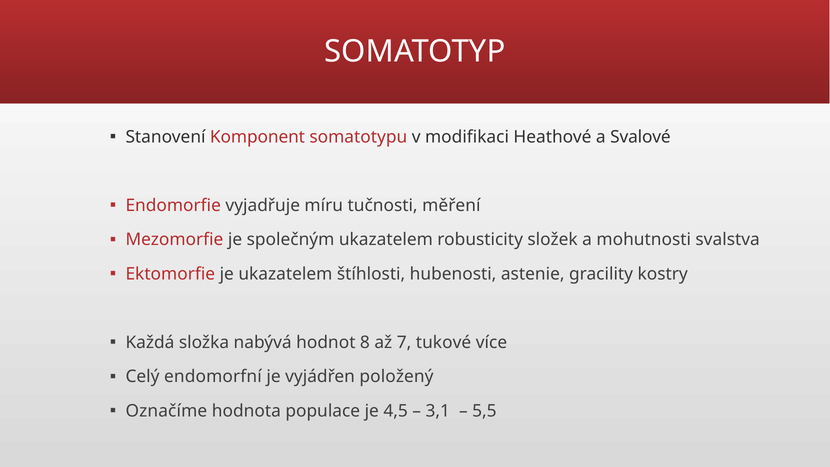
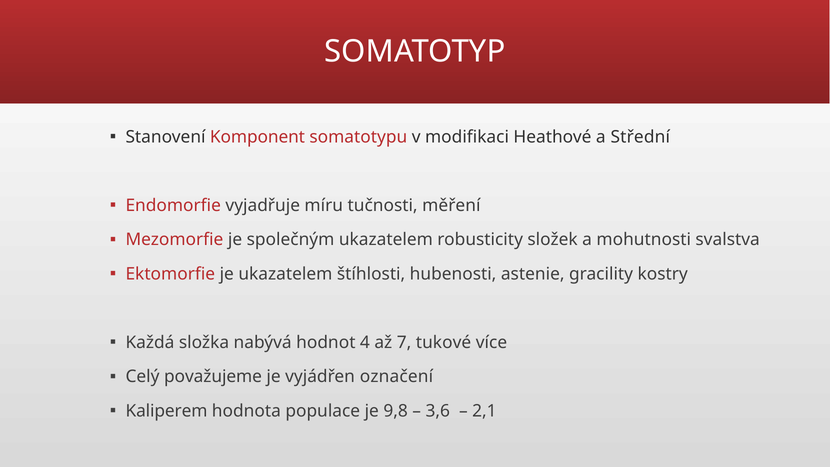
Svalové: Svalové -> Střední (640, 137)
8: 8 -> 4 (365, 342)
endomorfní: endomorfní -> považujeme (213, 377)
položený: položený -> označení (396, 377)
Označíme: Označíme -> Kaliperem (166, 411)
4,5: 4,5 -> 9,8 (396, 411)
3,1: 3,1 -> 3,6 (438, 411)
5,5: 5,5 -> 2,1 (484, 411)
